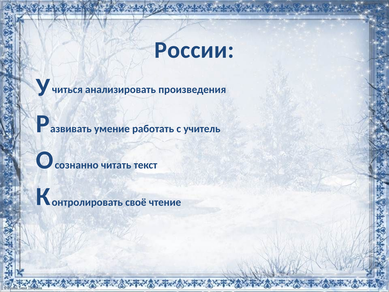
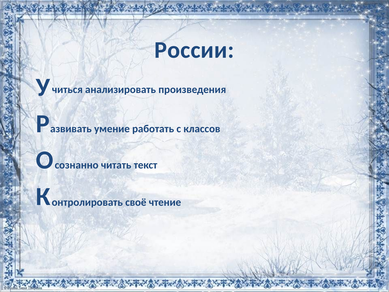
учитель: учитель -> классов (202, 129)
